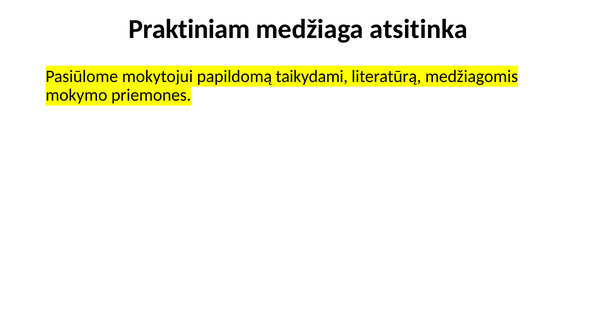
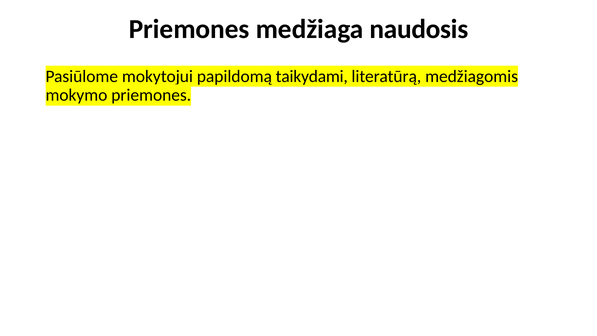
Praktiniam: Praktiniam -> Priemones (189, 29)
atsitinka: atsitinka -> naudosis (419, 29)
